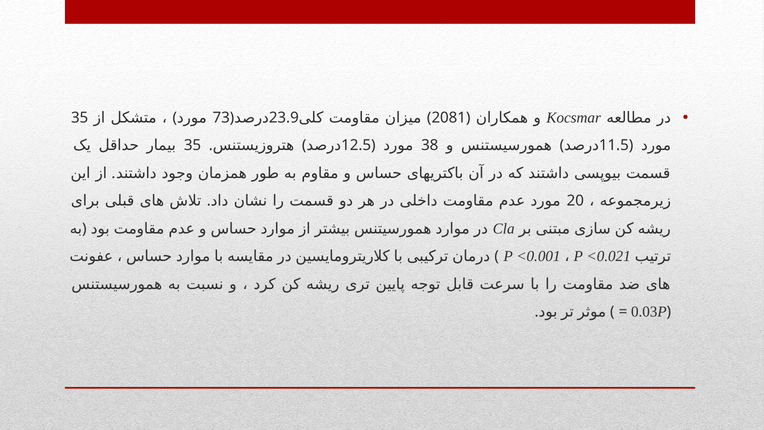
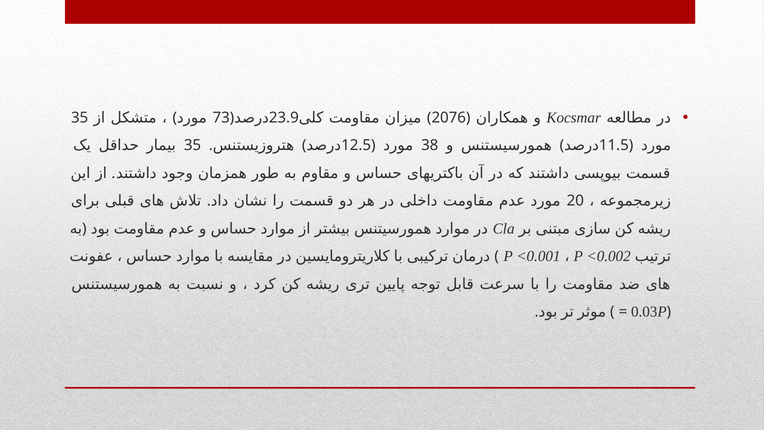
2081: 2081 -> 2076 (449, 118)
<0.021: <0.021 -> <0.002 (609, 256)
